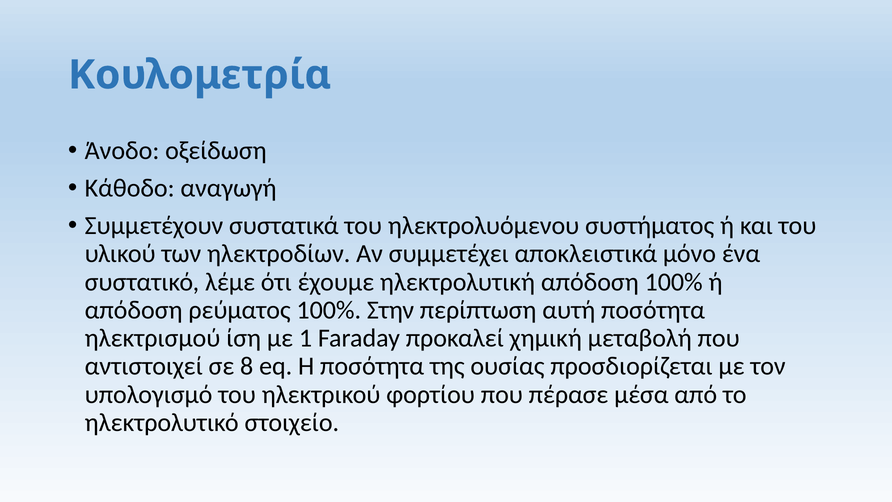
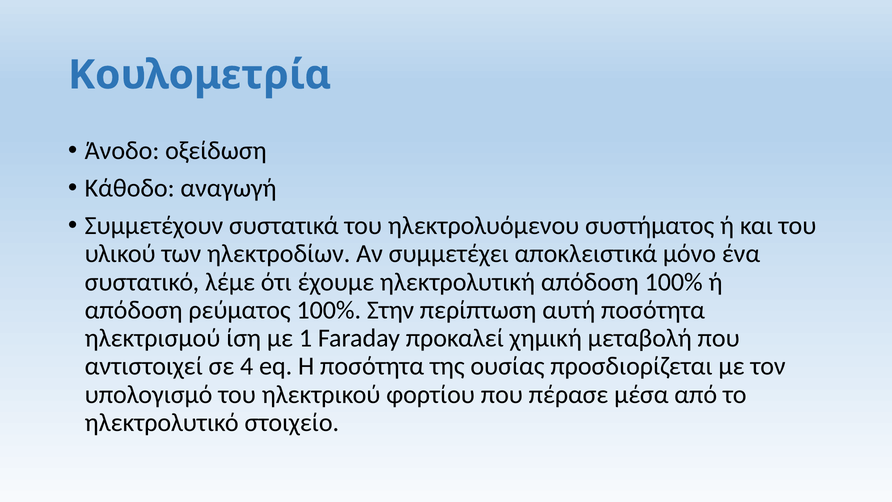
8: 8 -> 4 (247, 366)
